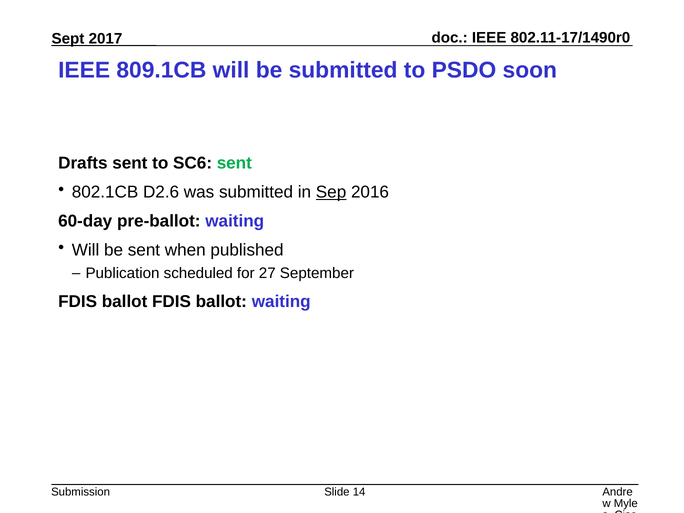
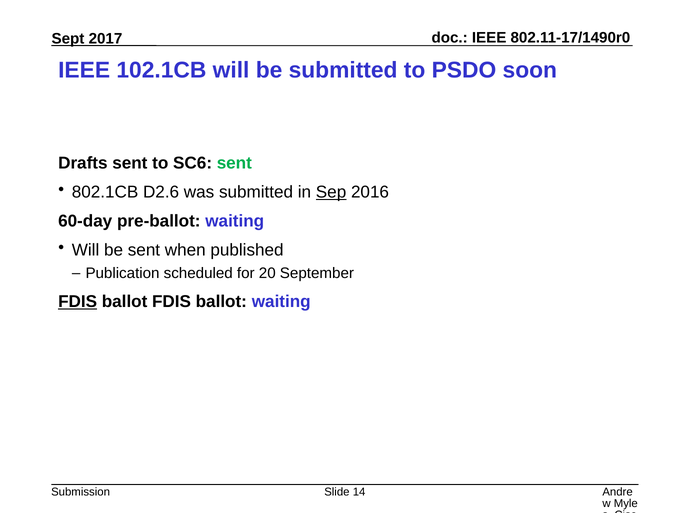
809.1CB: 809.1CB -> 102.1CB (161, 70)
27: 27 -> 20 (267, 273)
FDIS underline: none -> present (78, 301)
